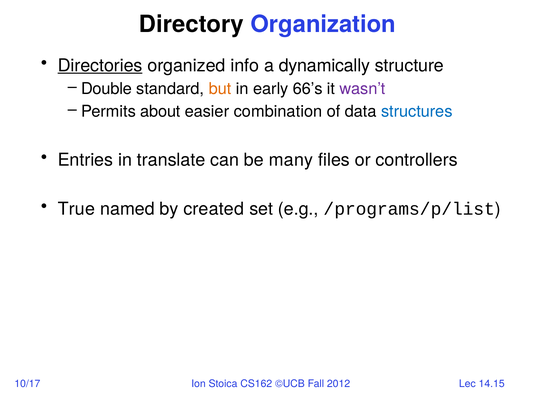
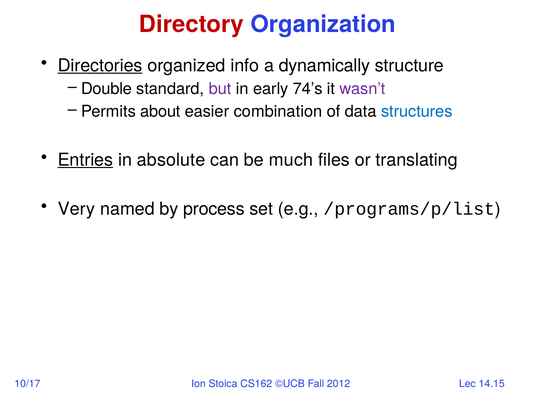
Directory colour: black -> red (191, 24)
but colour: orange -> purple (220, 89)
66’s: 66’s -> 74’s (308, 89)
Entries underline: none -> present (85, 160)
translate: translate -> absolute (171, 160)
many: many -> much (291, 160)
controllers: controllers -> translating (417, 160)
True: True -> Very (76, 209)
created: created -> process (214, 209)
